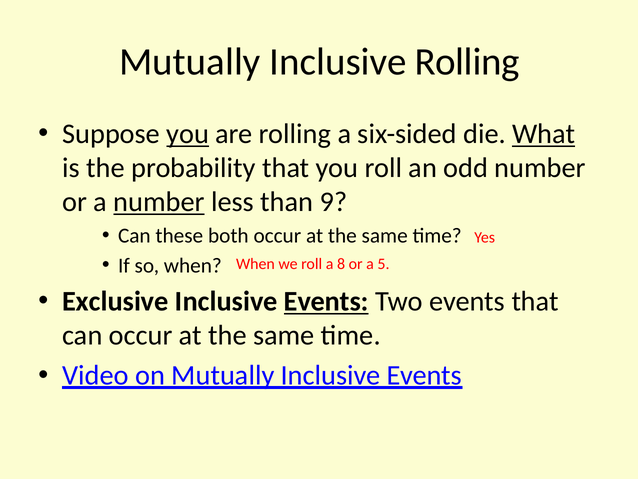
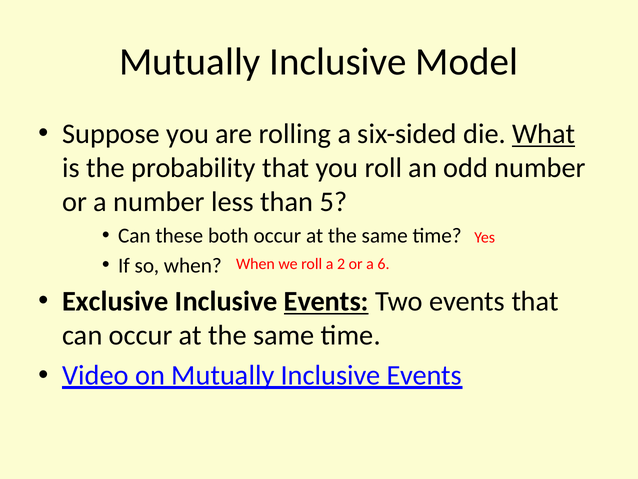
Inclusive Rolling: Rolling -> Model (467, 62)
you underline: present -> none (188, 134)
number underline: present -> none (159, 202)
9: 9 -> 5 (333, 202)
8: 8 -> 2 (341, 264)
5: 5 -> 6 (383, 264)
